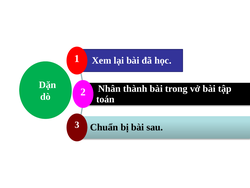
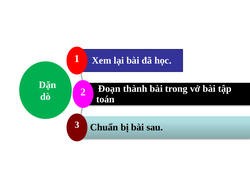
Nhân: Nhân -> Đoạn (109, 88)
